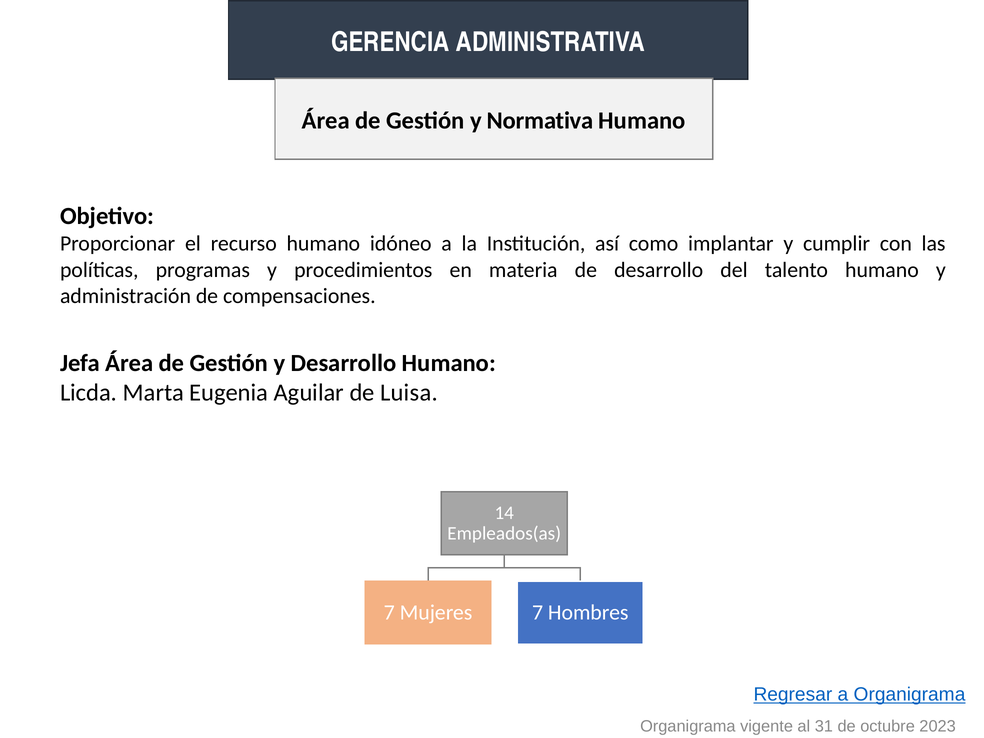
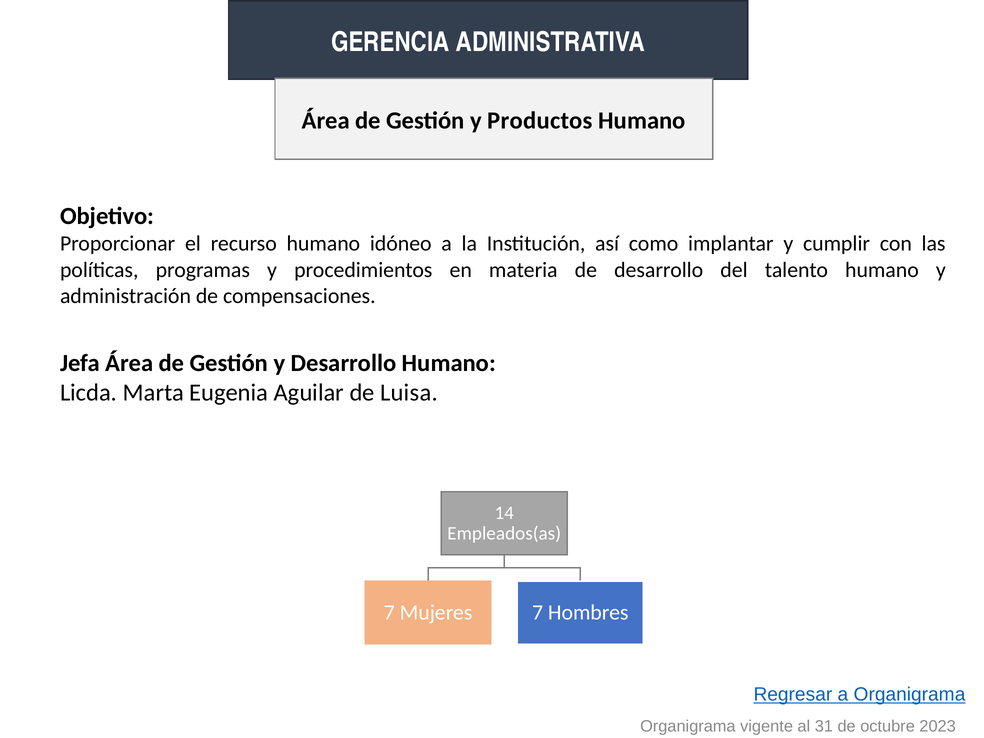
Normativa: Normativa -> Productos (540, 121)
